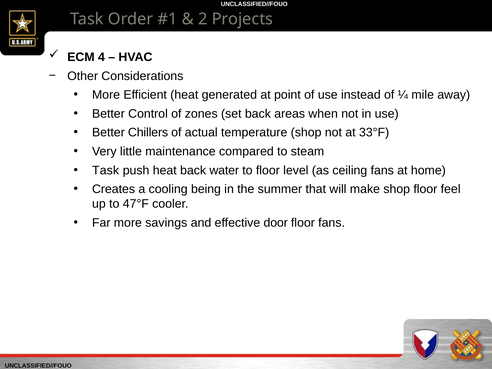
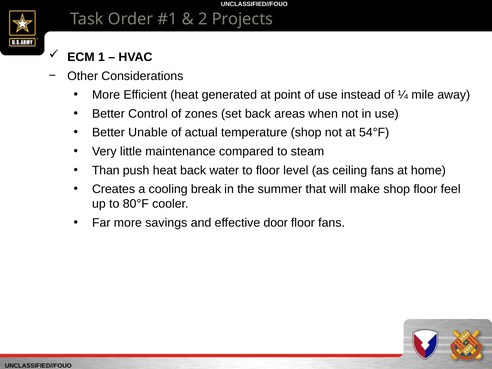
4: 4 -> 1 (101, 57)
Chillers: Chillers -> Unable (148, 133)
33°F: 33°F -> 54°F (374, 133)
Task: Task -> Than (106, 170)
being: being -> break (206, 189)
47°F: 47°F -> 80°F (136, 204)
